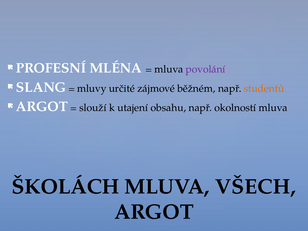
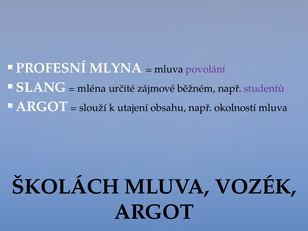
MLÉNA: MLÉNA -> MLYNA (116, 68)
mluvy: mluvy -> mléna (92, 88)
studentů colour: orange -> purple (264, 88)
VŠECH: VŠECH -> VOZÉK (255, 187)
